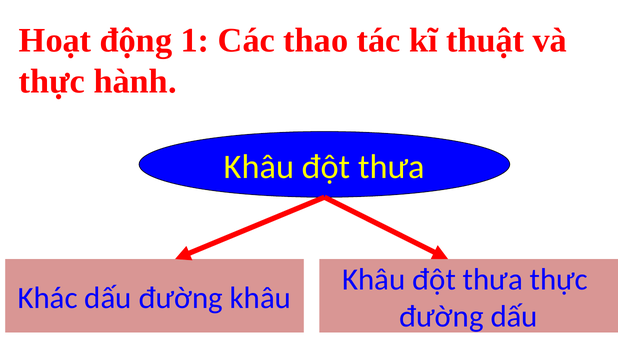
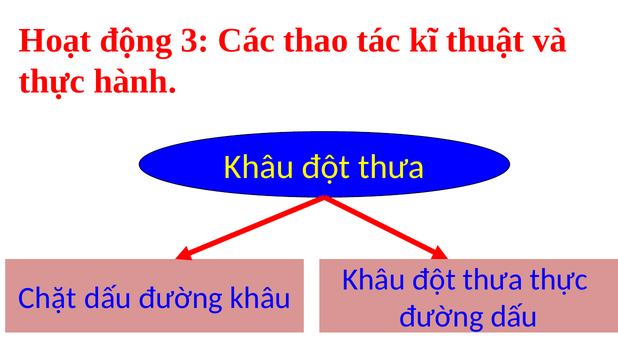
1: 1 -> 3 (195, 40)
Khác: Khác -> Chặt (47, 298)
